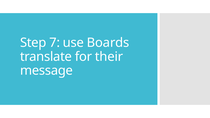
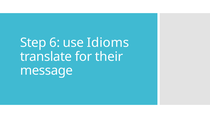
7: 7 -> 6 (55, 43)
Boards: Boards -> Idioms (108, 43)
